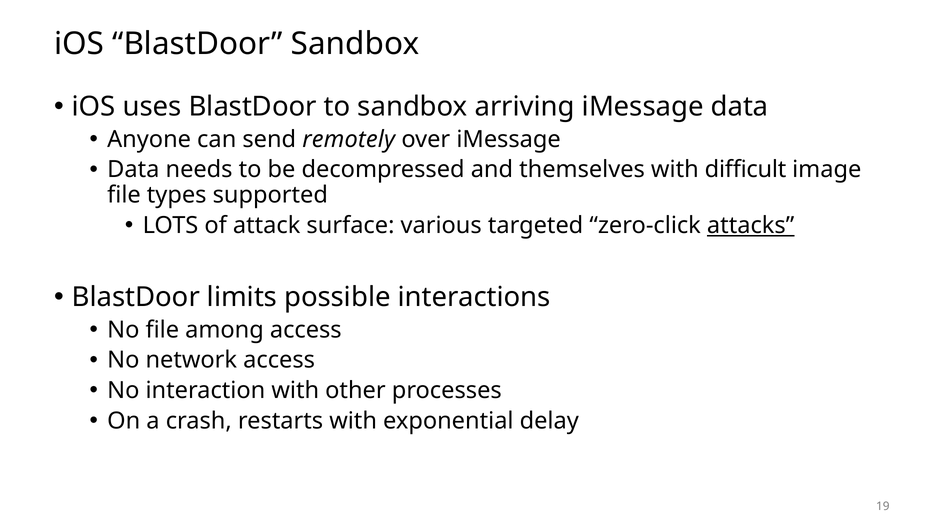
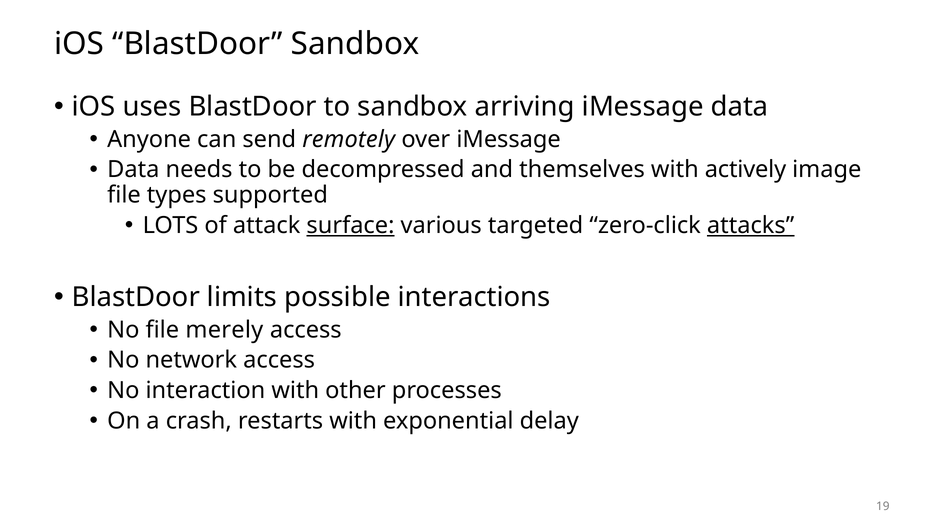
difficult: difficult -> actively (745, 170)
surface underline: none -> present (350, 226)
among: among -> merely (224, 330)
